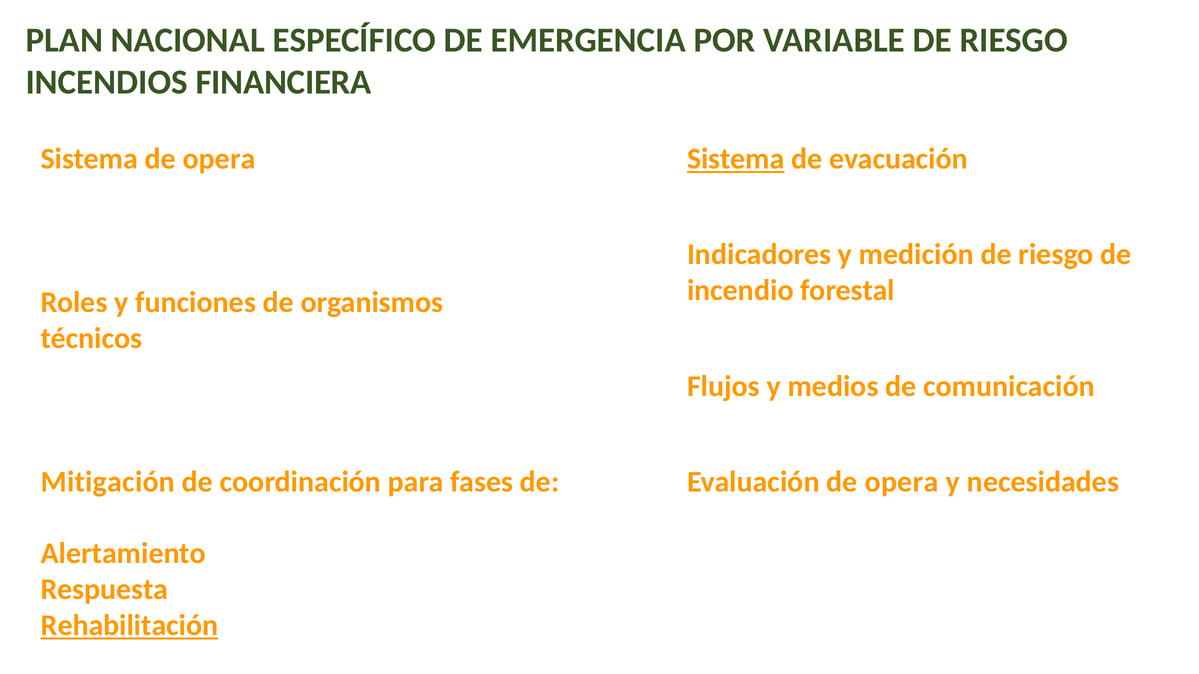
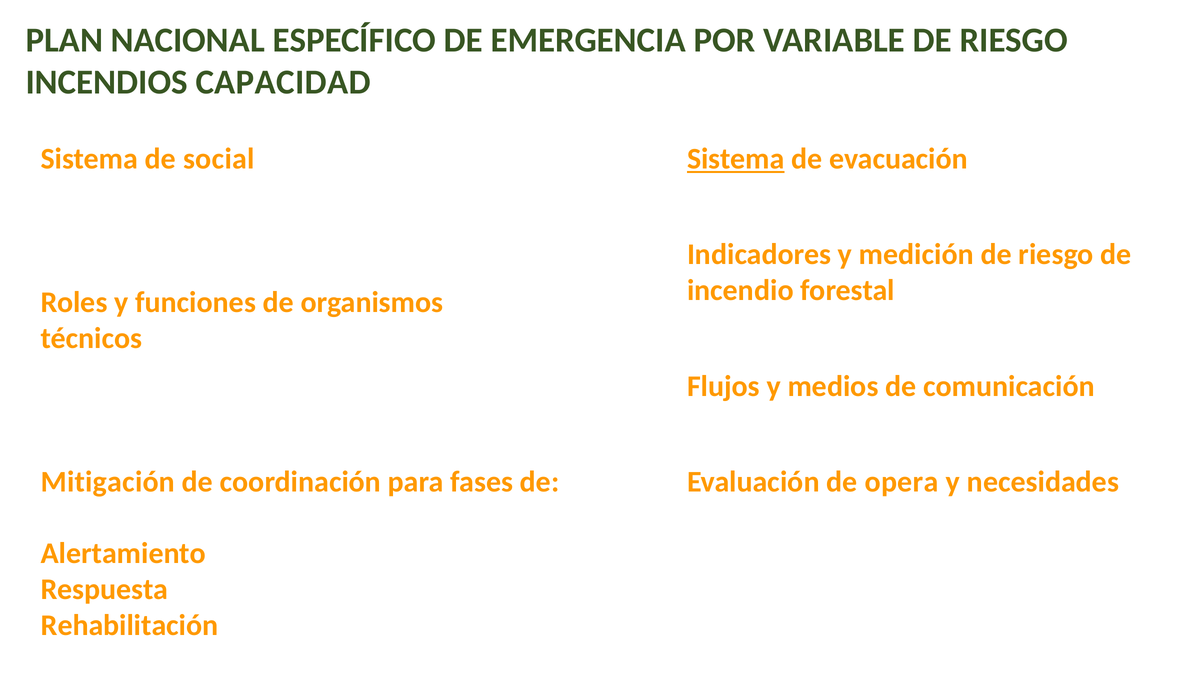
FINANCIERA: FINANCIERA -> CAPACIDAD (283, 82)
Sistema de opera: opera -> social (219, 159)
Rehabilitación underline: present -> none (129, 626)
